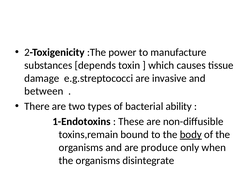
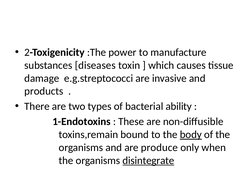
depends: depends -> diseases (95, 65)
between: between -> products (44, 91)
disintegrate underline: none -> present (148, 160)
